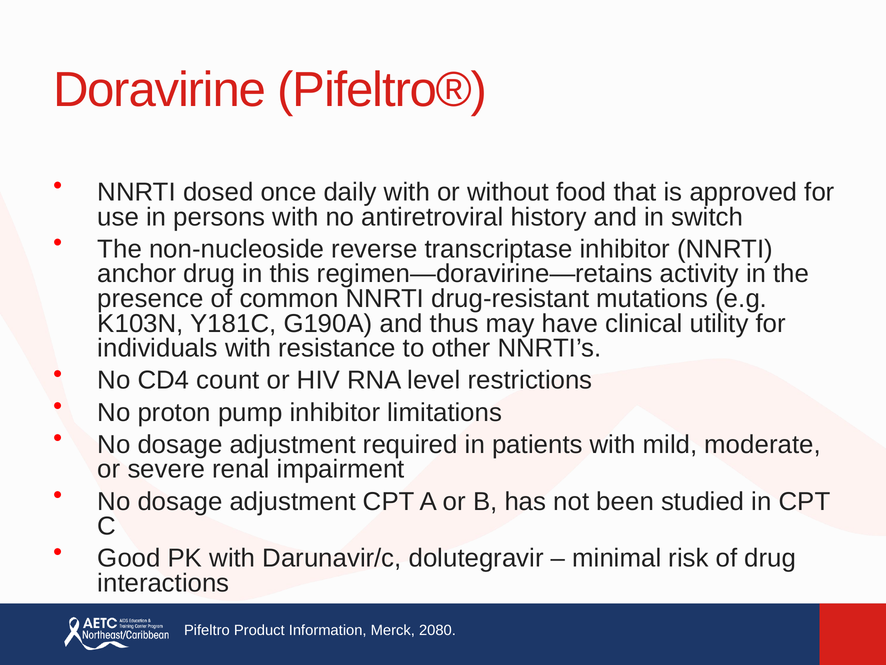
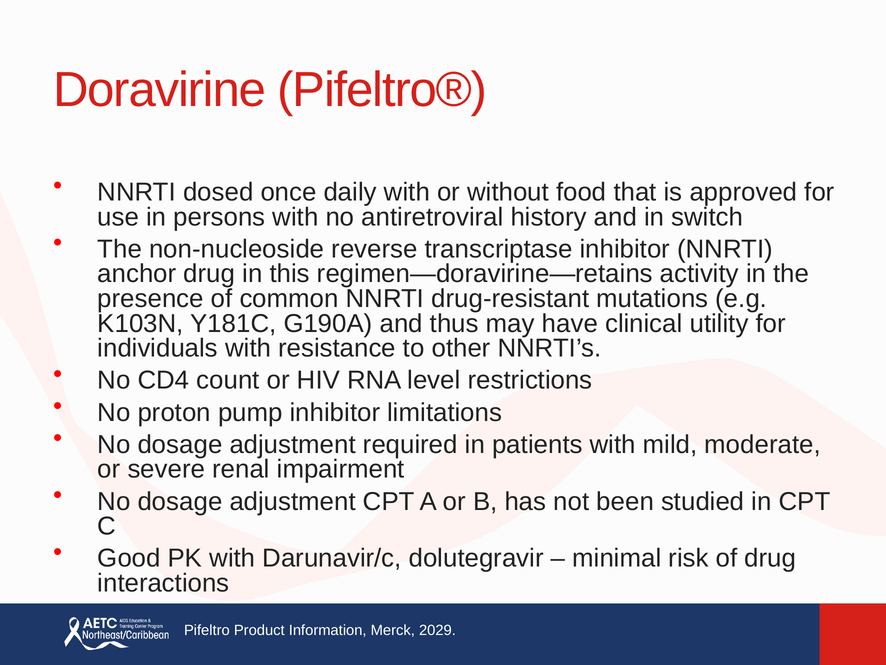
2080: 2080 -> 2029 (437, 630)
